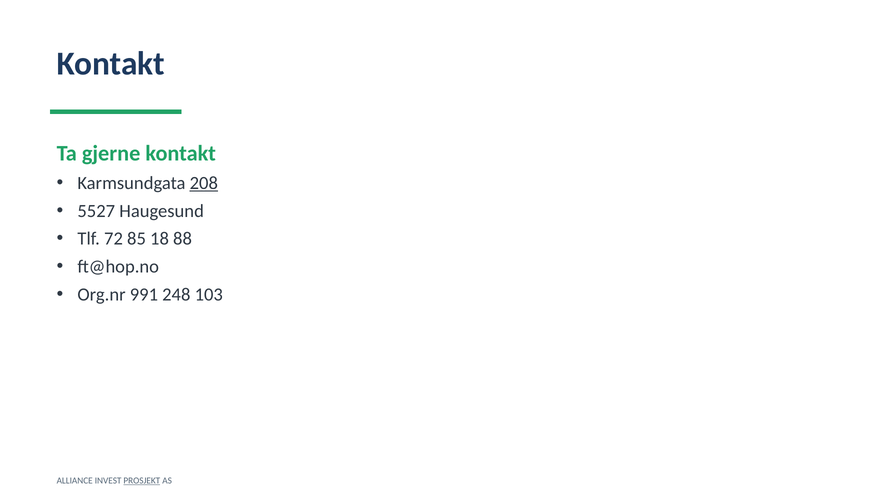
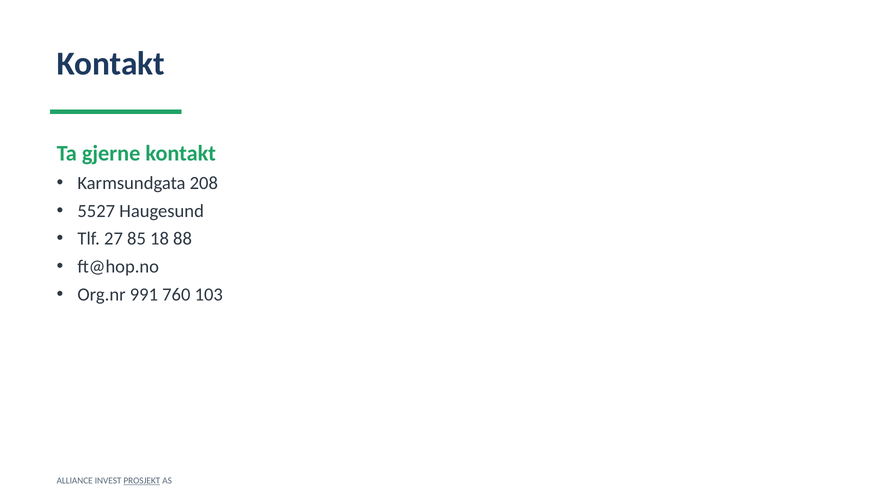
208 underline: present -> none (204, 183)
72: 72 -> 27 (113, 239)
248: 248 -> 760 (176, 294)
